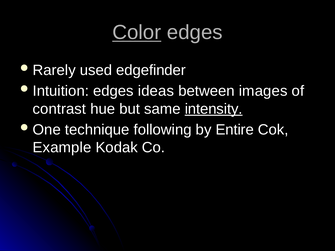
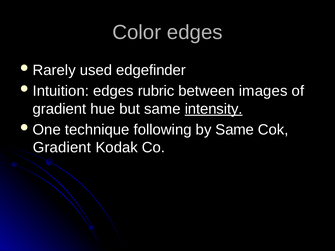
Color underline: present -> none (137, 32)
ideas: ideas -> rubric (156, 91)
contrast: contrast -> gradient (59, 109)
by Entire: Entire -> Same (235, 130)
Example: Example -> Gradient (62, 148)
